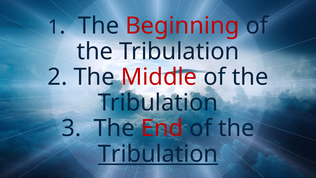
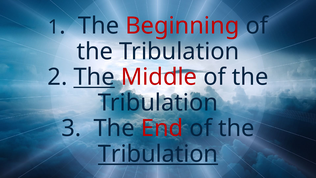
The underline: none -> present (94, 77)
